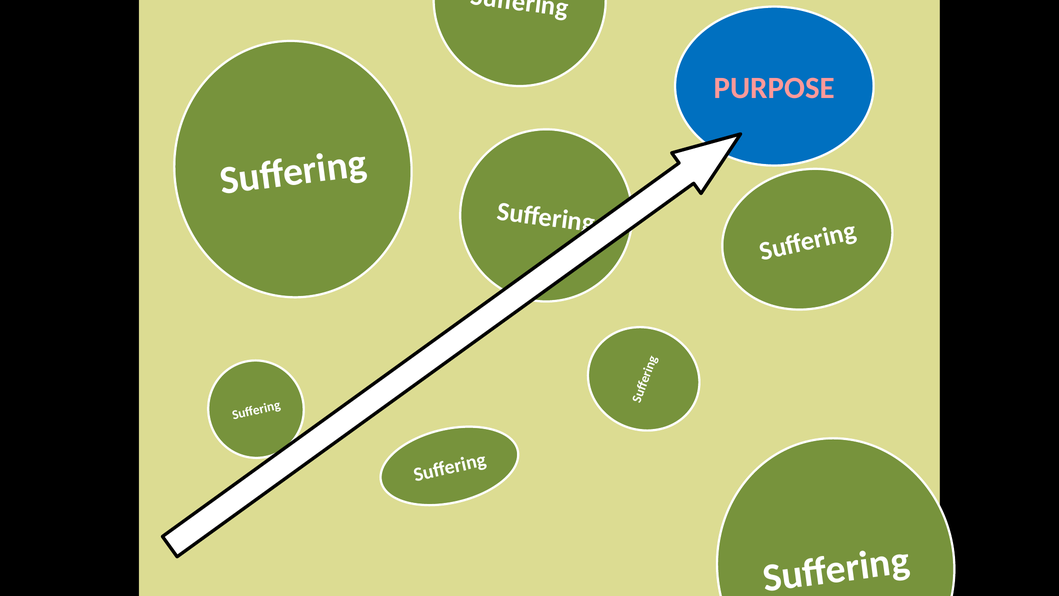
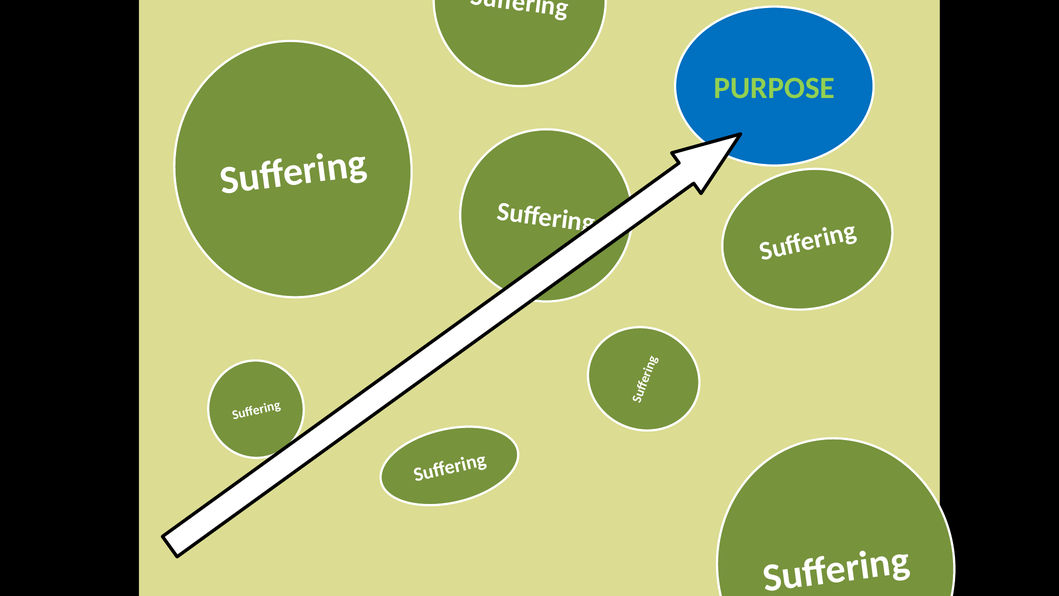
PURPOSE colour: pink -> light green (774, 88)
